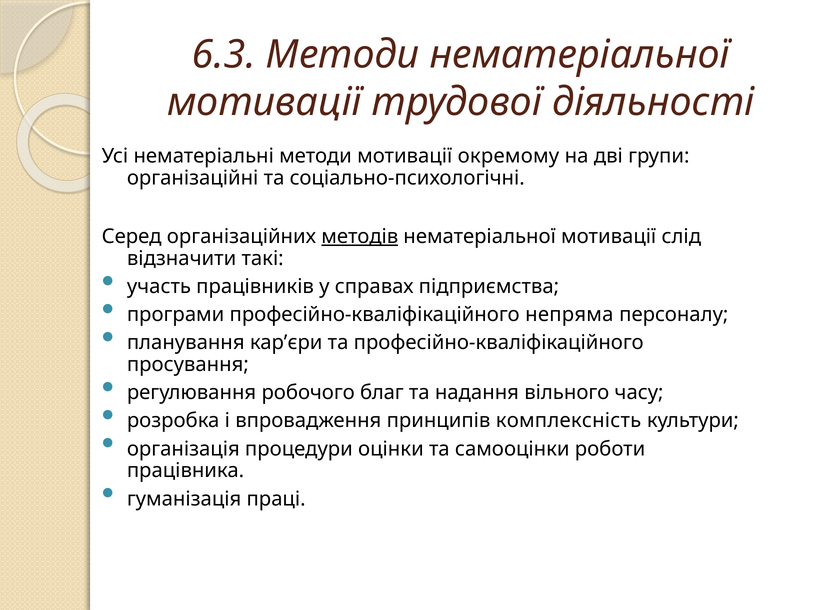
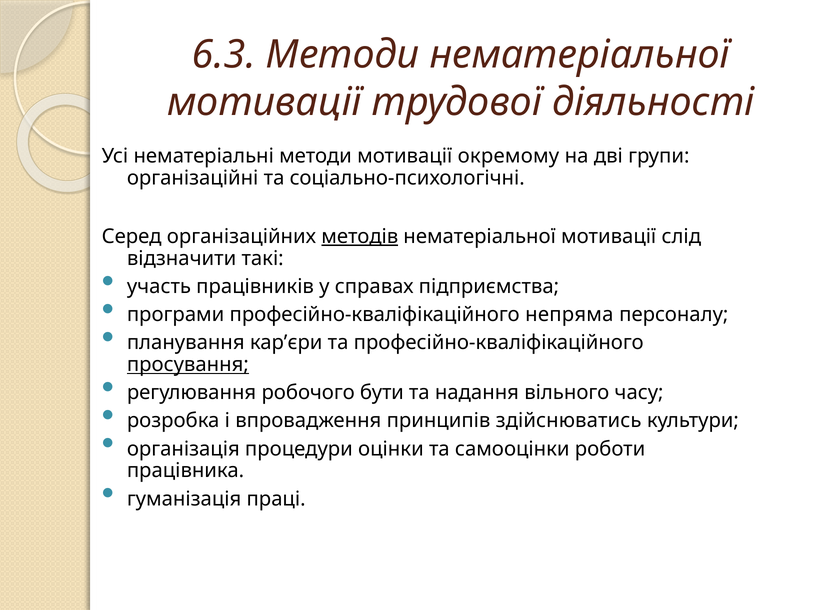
просування underline: none -> present (188, 365)
благ: благ -> бути (382, 393)
комплексність: комплексність -> здійснюватись (569, 421)
